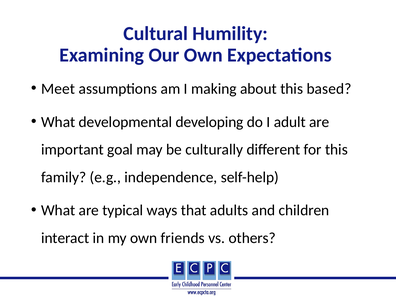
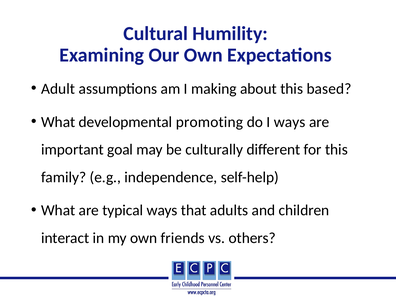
Meet: Meet -> Adult (58, 89)
developing: developing -> promoting (209, 122)
I adult: adult -> ways (290, 122)
